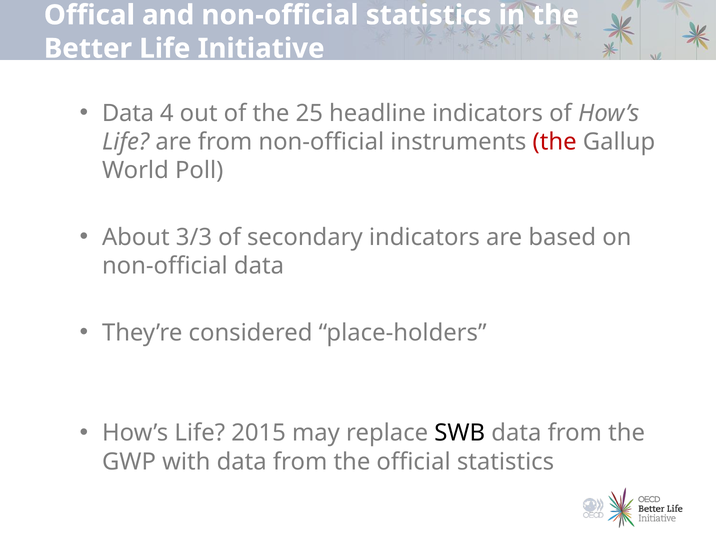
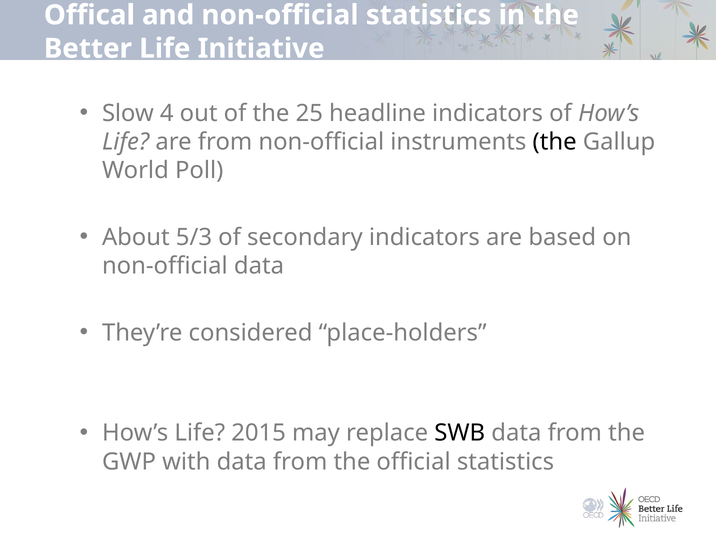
Data: Data -> Slow (128, 113)
the colour: red -> black (555, 142)
3/3: 3/3 -> 5/3 (194, 237)
